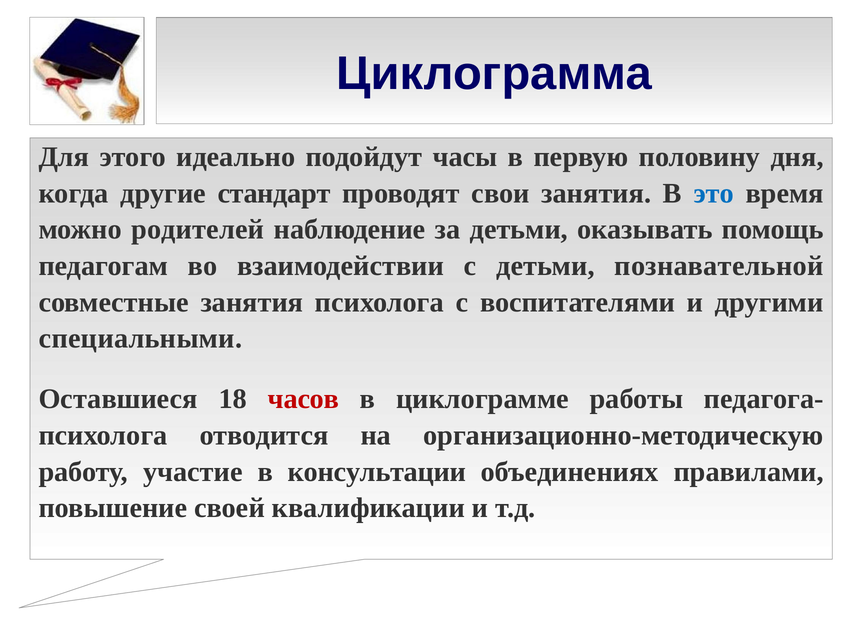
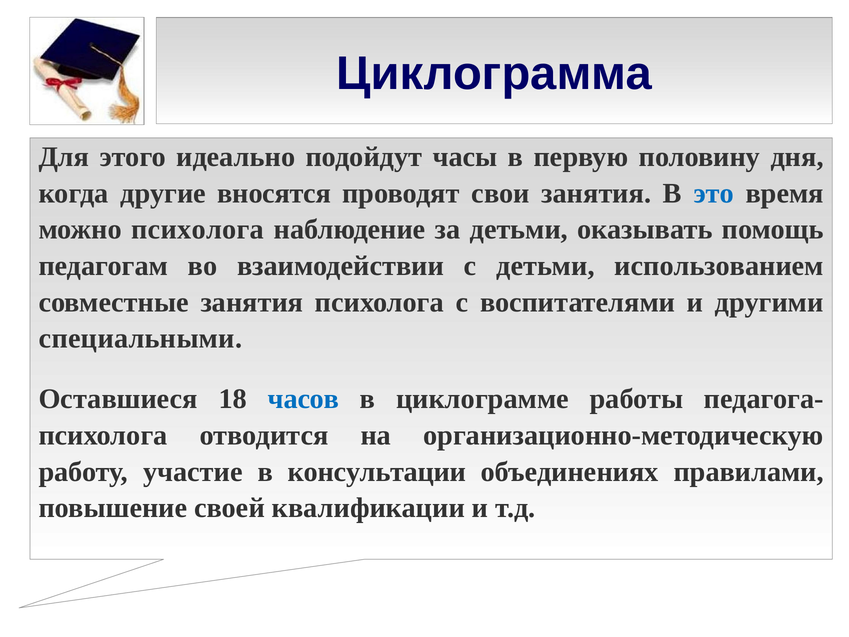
стандарт: стандарт -> вносятся (274, 193)
можно родителей: родителей -> психолога (198, 229)
познавательной: познавательной -> использованием (719, 266)
часов colour: red -> blue (303, 399)
